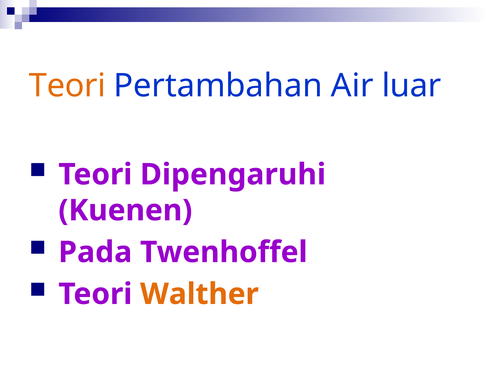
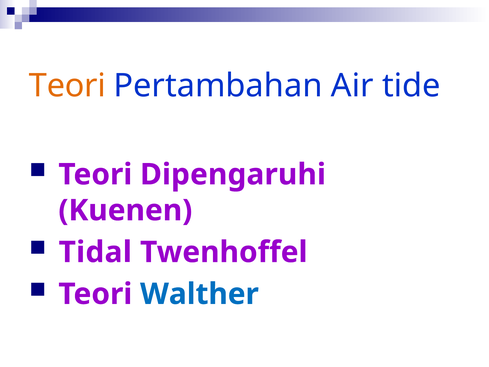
luar: luar -> tide (411, 86)
Pada: Pada -> Tidal (95, 252)
Walther colour: orange -> blue (199, 294)
